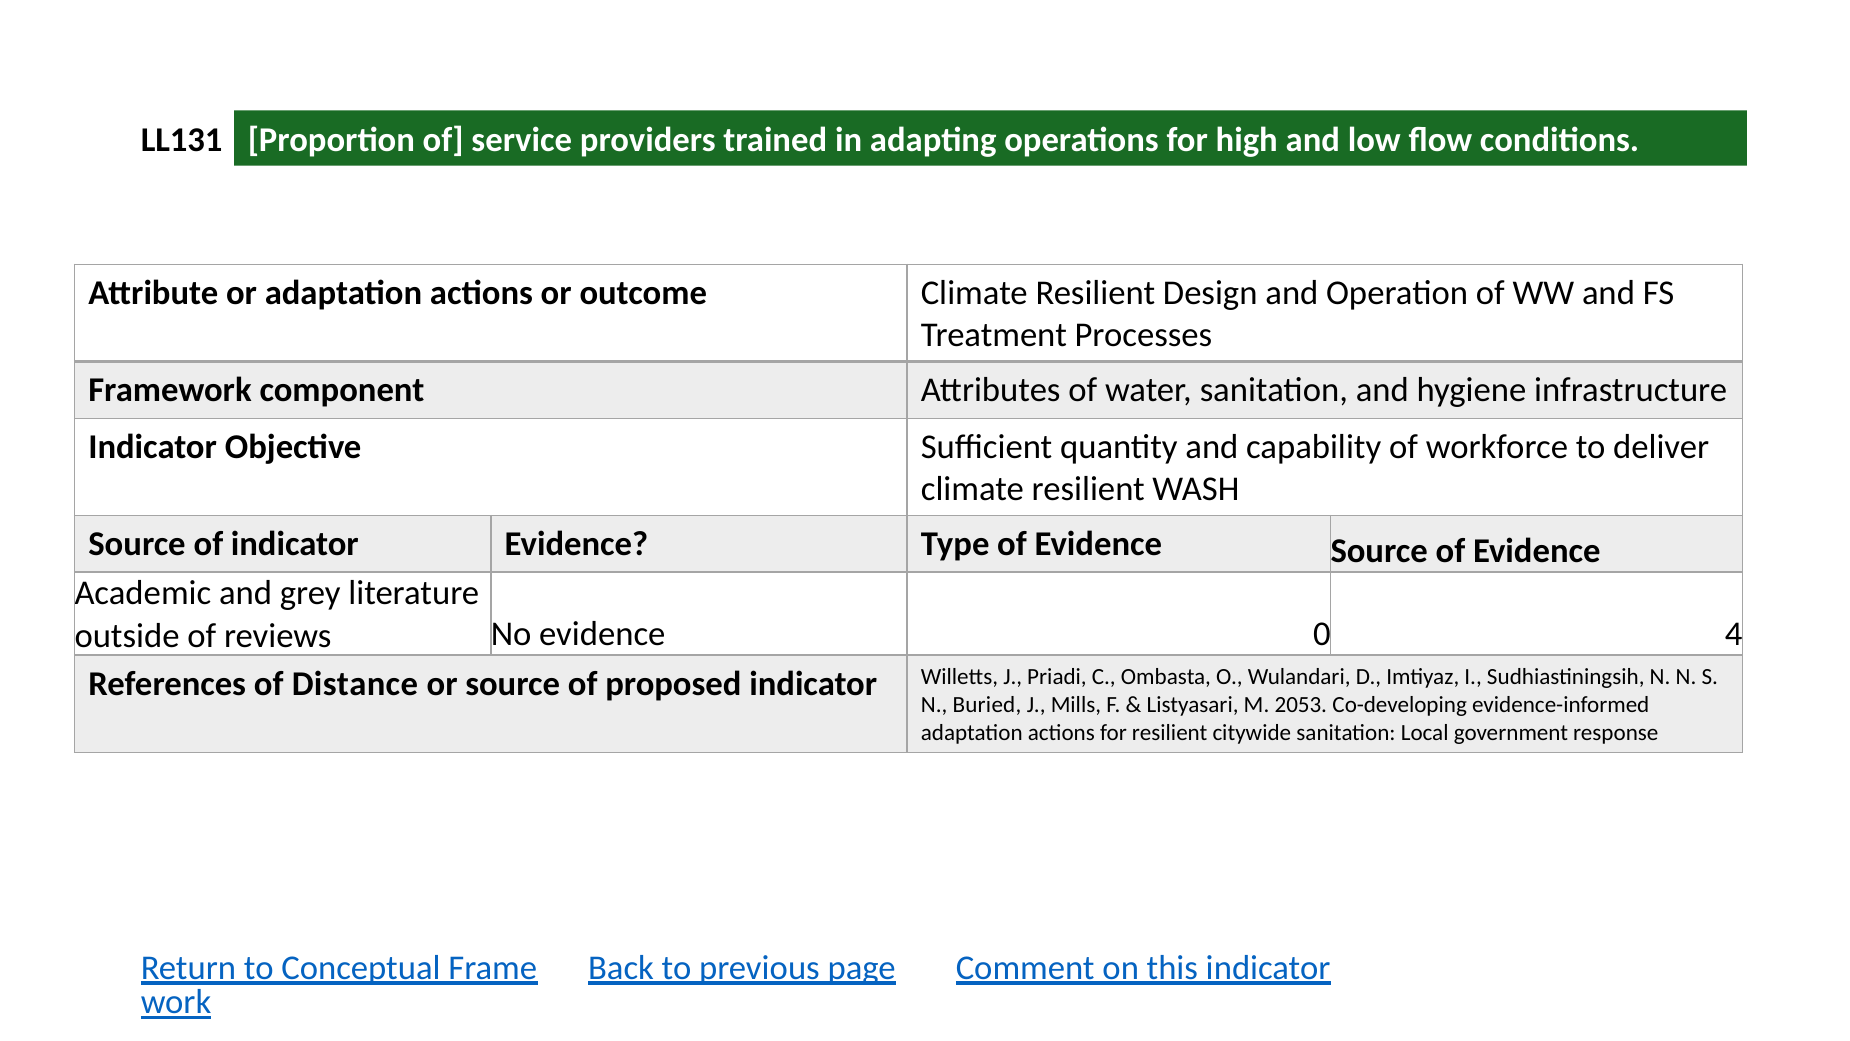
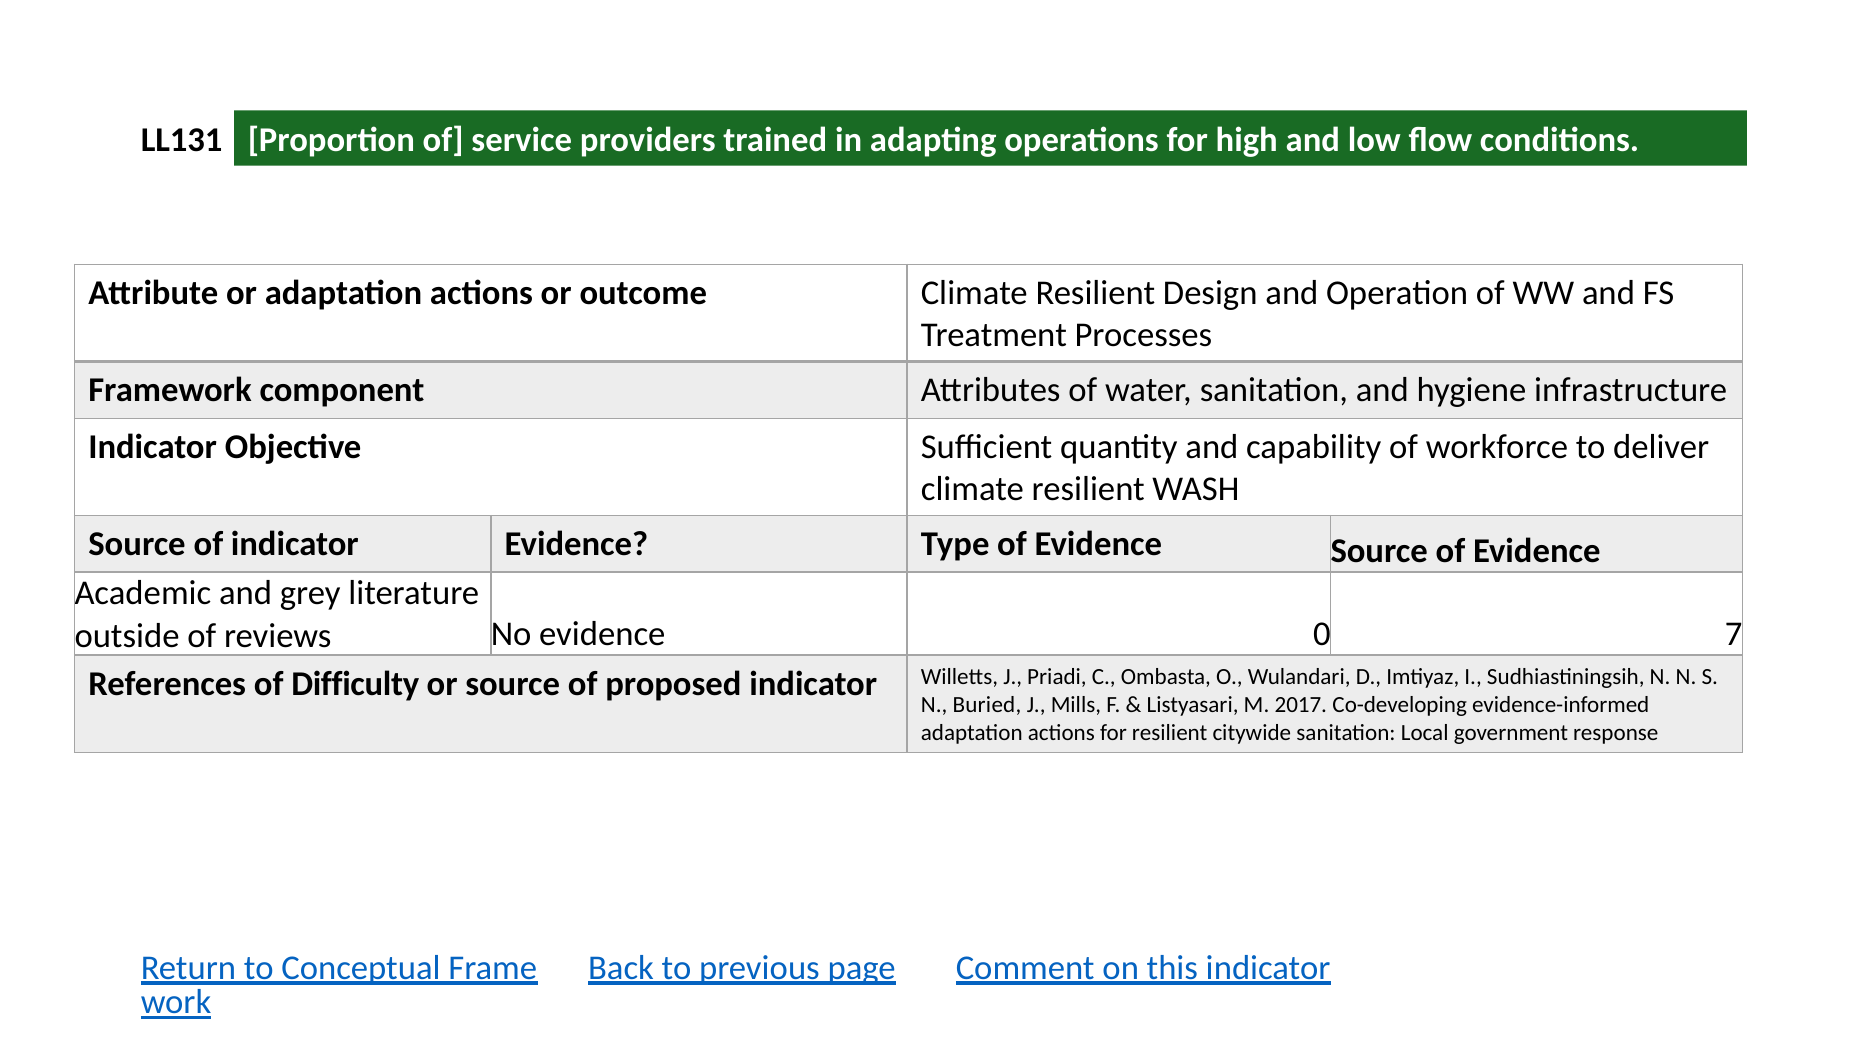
4: 4 -> 7 (1734, 634)
Distance: Distance -> Difficulty (355, 683)
2053: 2053 -> 2017 (1301, 704)
